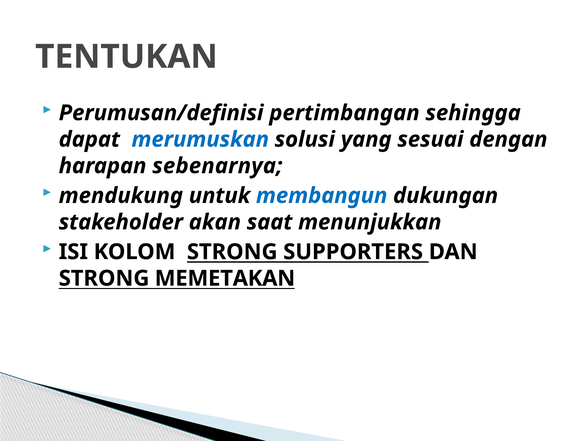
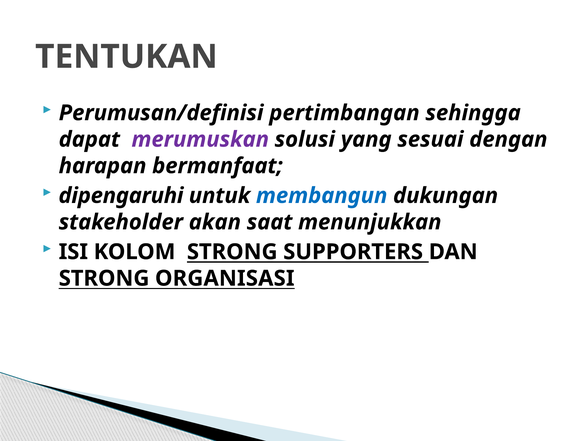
merumuskan colour: blue -> purple (200, 139)
sebenarnya: sebenarnya -> bermanfaat (218, 166)
mendukung: mendukung -> dipengaruhi (121, 196)
MEMETAKAN: MEMETAKAN -> ORGANISASI (225, 278)
